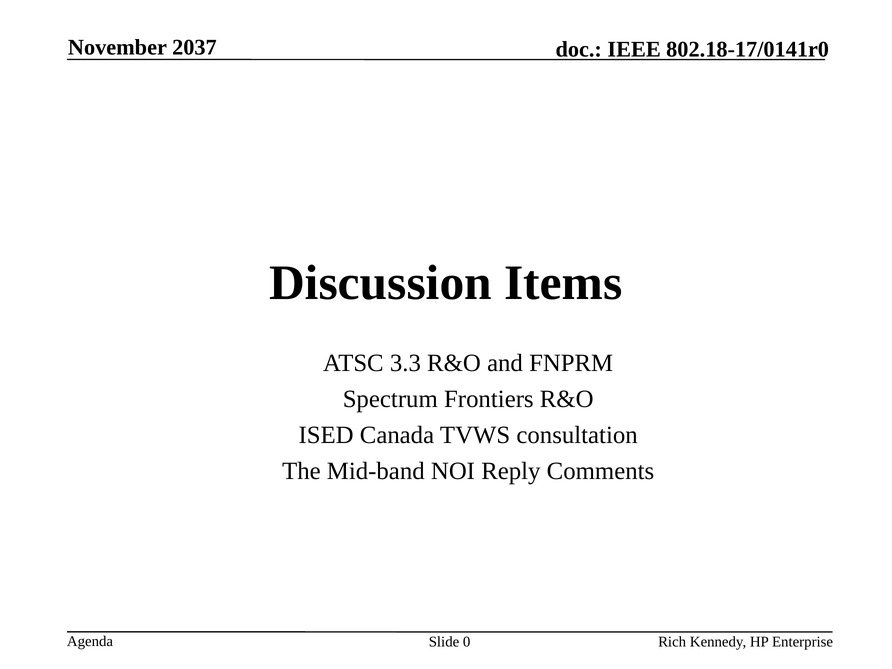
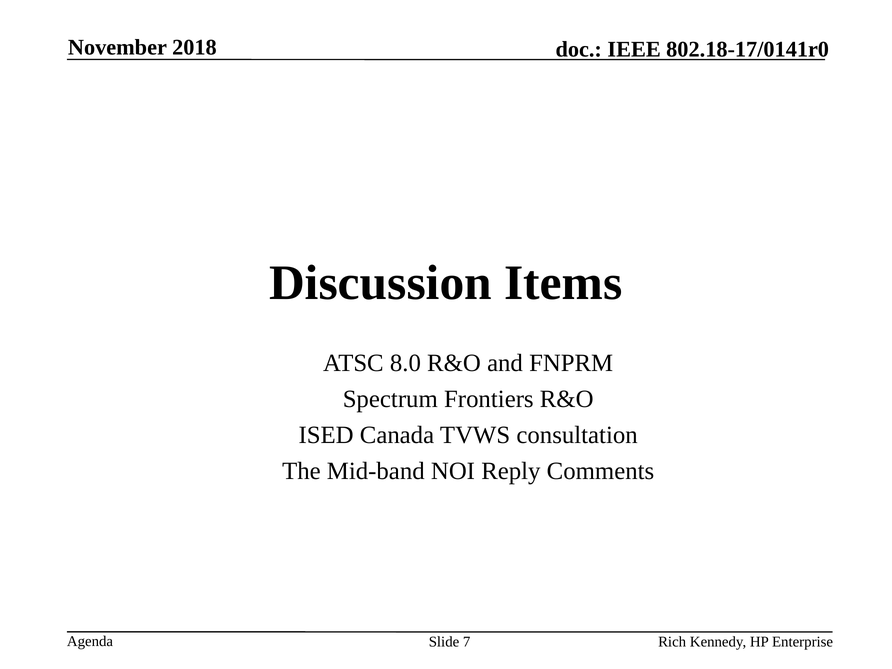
2037: 2037 -> 2018 (194, 47)
3.3: 3.3 -> 8.0 (405, 363)
0: 0 -> 7 (467, 642)
